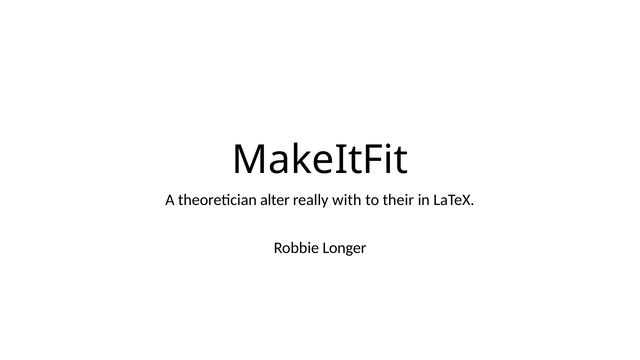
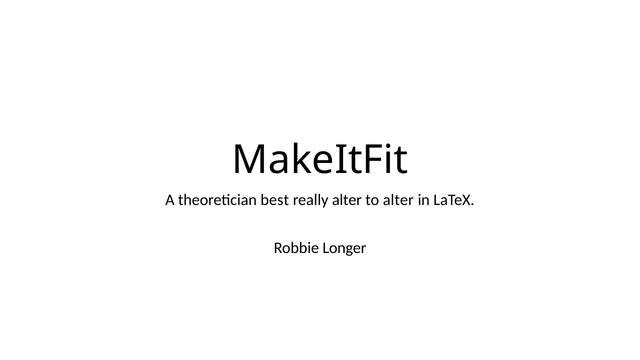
alter: alter -> best (275, 200)
really with: with -> alter (347, 200)
to their: their -> alter (398, 200)
